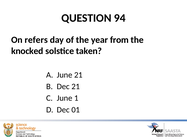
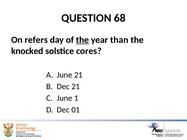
94: 94 -> 68 (120, 18)
the underline: none -> present (82, 40)
from: from -> than (119, 40)
taken: taken -> cores (89, 51)
